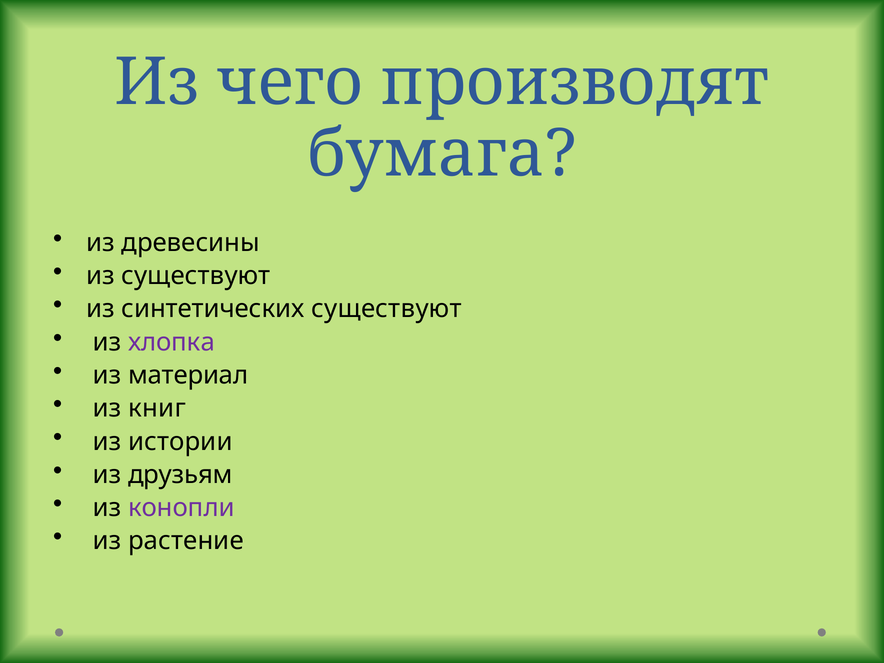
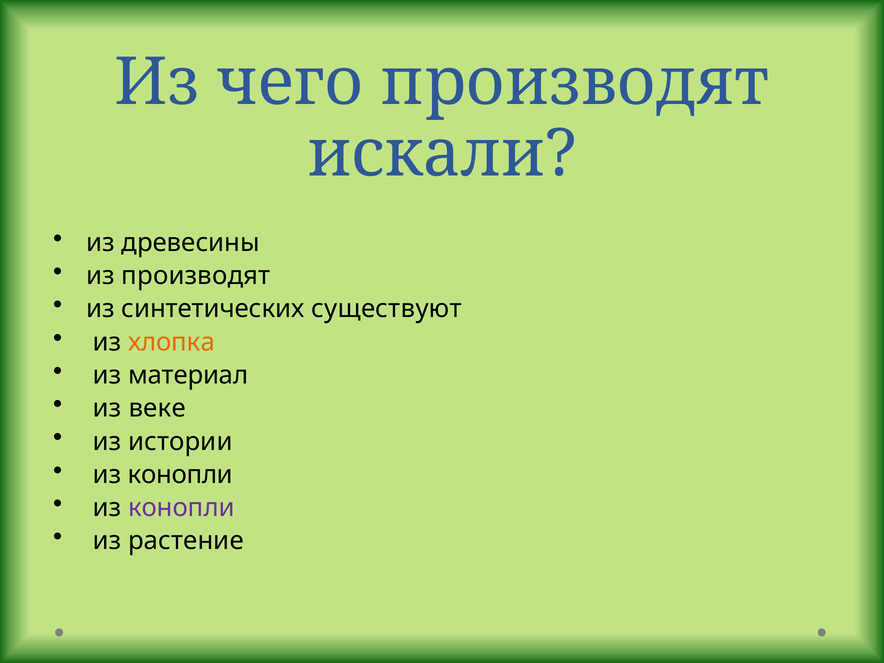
бумага: бумага -> искали (442, 154)
из существуют: существуют -> производят (196, 276)
хлопка colour: purple -> orange (172, 342)
книг: книг -> веке (157, 408)
друзьям: друзьям -> конопли (180, 475)
